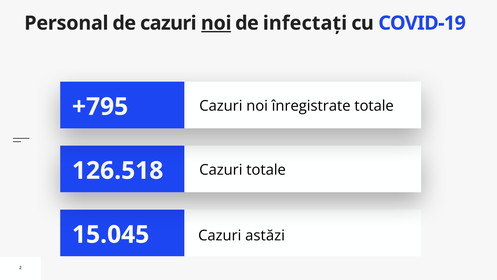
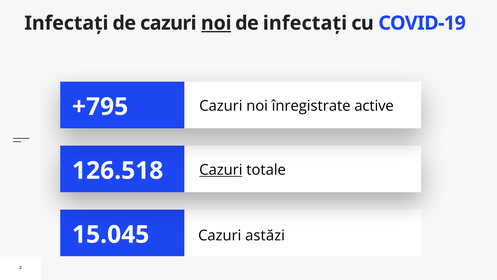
Personal: Personal -> Infectați (66, 23)
înregistrate totale: totale -> active (374, 106)
Cazuri underline: none -> present (221, 170)
